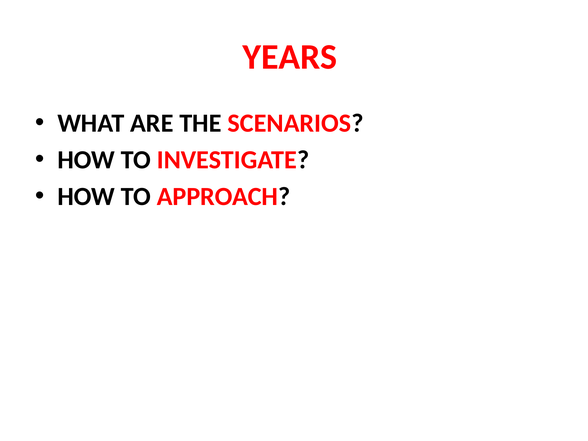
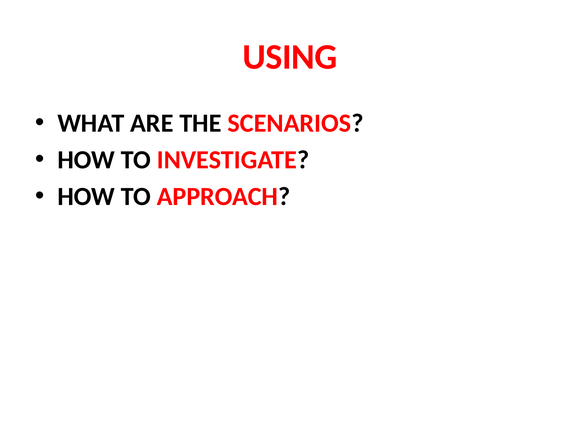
YEARS: YEARS -> USING (290, 57)
